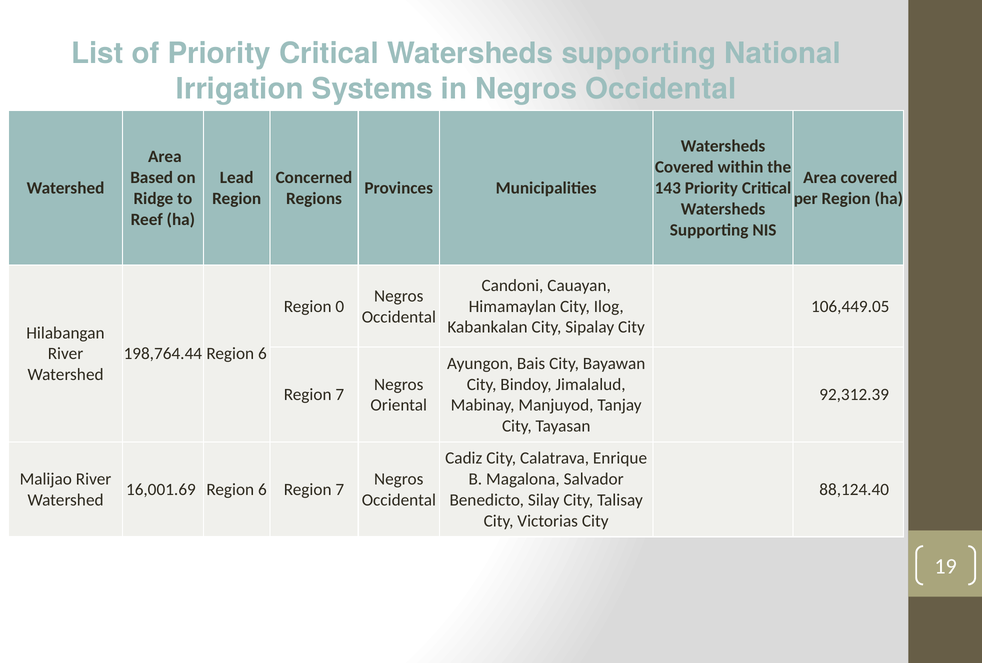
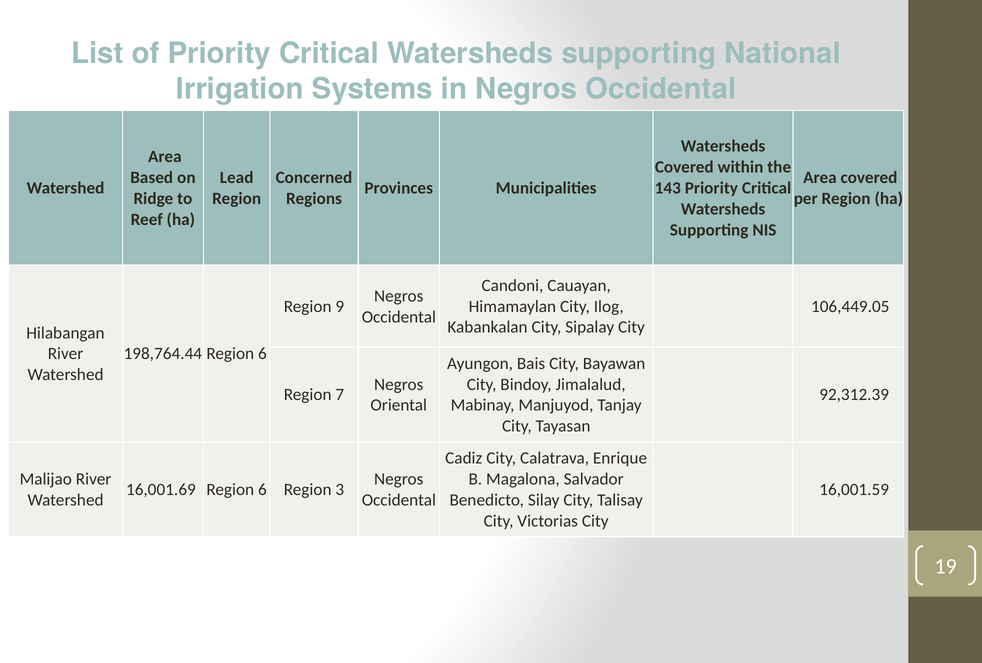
0: 0 -> 9 (340, 307)
6 Region 7: 7 -> 3 (340, 490)
88,124.40: 88,124.40 -> 16,001.59 (854, 490)
